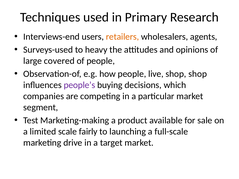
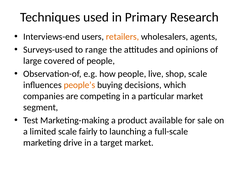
heavy: heavy -> range (96, 50)
shop shop: shop -> scale (198, 74)
people’s colour: purple -> orange (79, 85)
